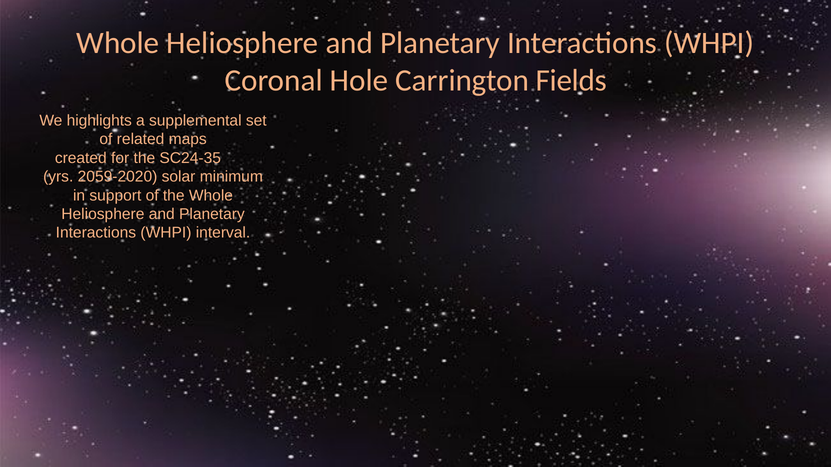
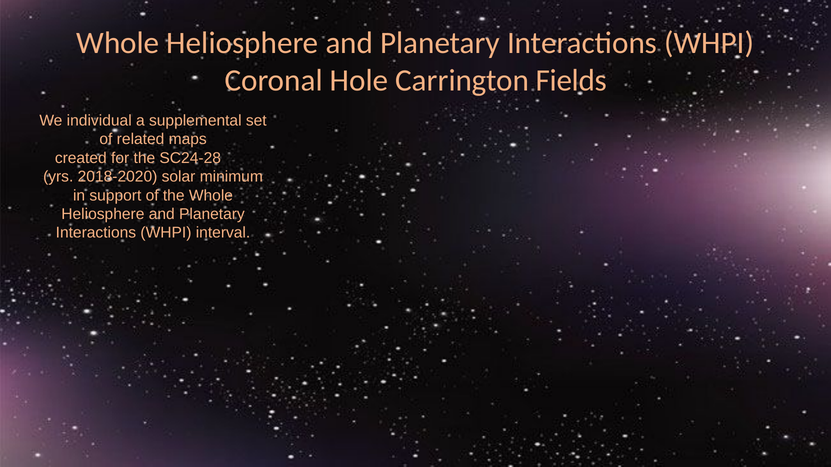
highlights: highlights -> individual (99, 121)
SC24-35: SC24-35 -> SC24-28 (190, 158)
2059-2020: 2059-2020 -> 2018-2020 (118, 177)
